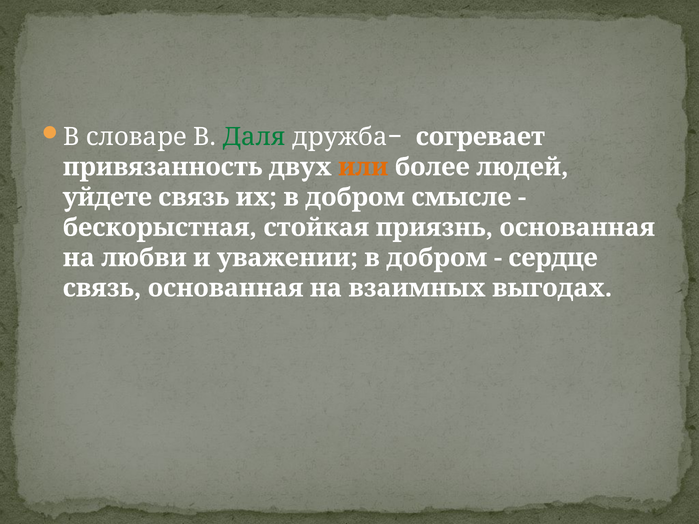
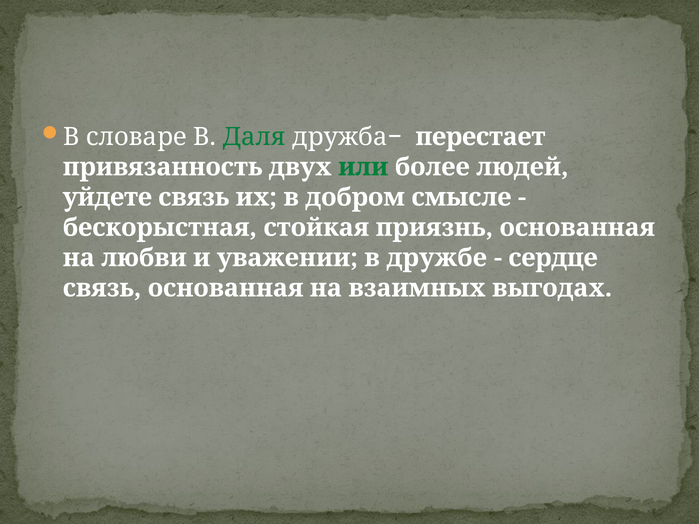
согревает: согревает -> перестает (480, 137)
или colour: orange -> green (363, 167)
уважении в добром: добром -> дружбе (437, 258)
